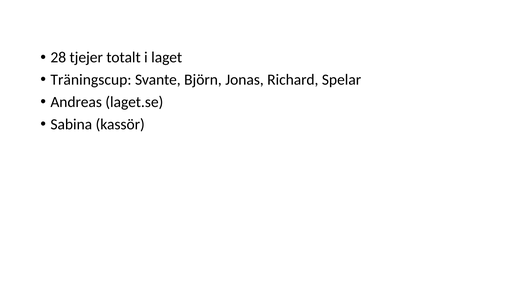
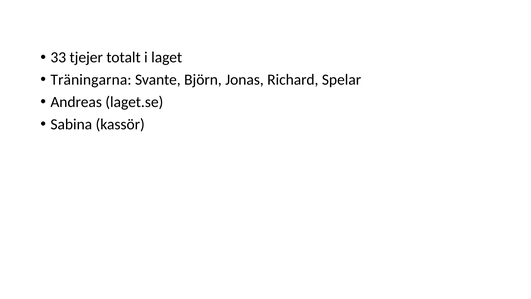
28: 28 -> 33 (58, 57)
Träningscup: Träningscup -> Träningarna (91, 80)
